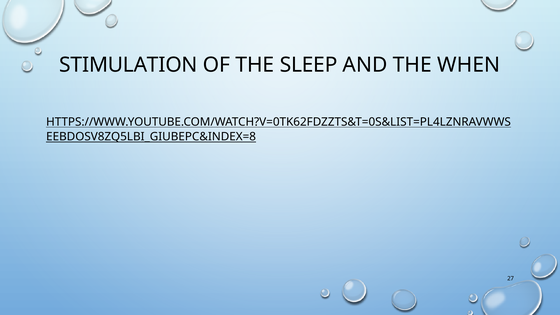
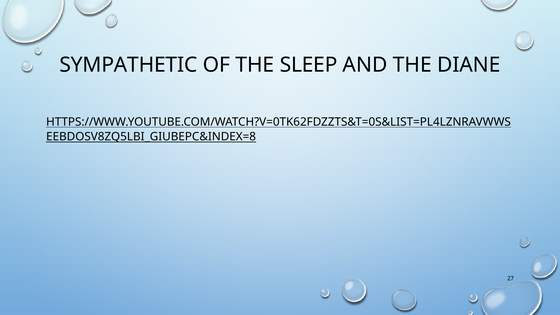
STIMULATION: STIMULATION -> SYMPATHETIC (128, 65)
WHEN: WHEN -> DIANE (469, 65)
